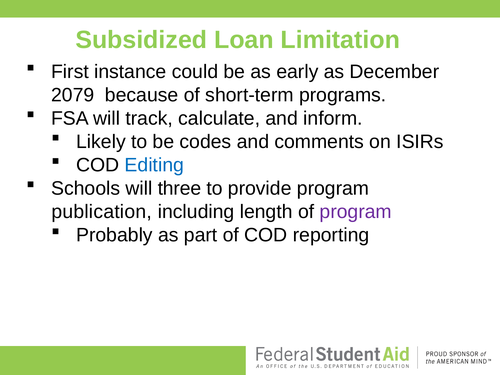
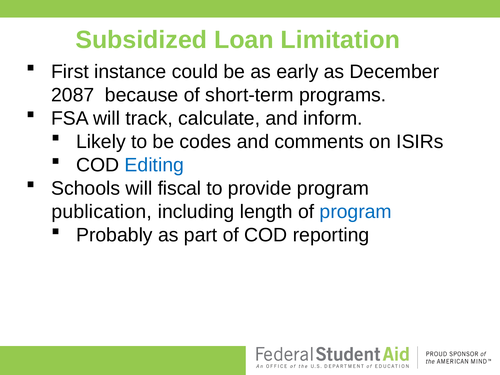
2079: 2079 -> 2087 (73, 95)
three: three -> fiscal (179, 188)
program colour: purple -> blue (356, 212)
